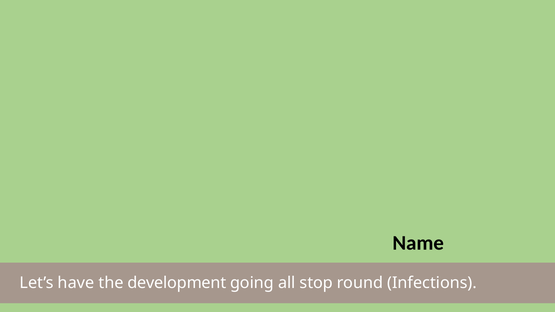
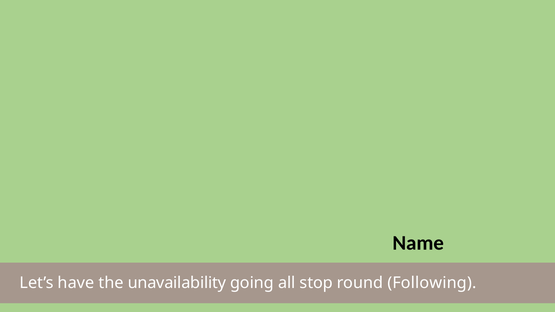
development: development -> unavailability (177, 283)
Infections: Infections -> Following (432, 283)
